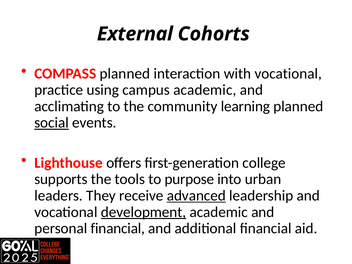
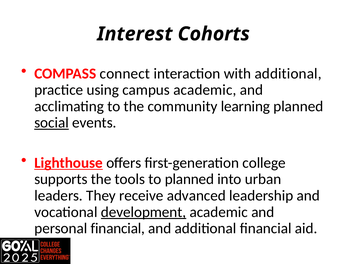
External: External -> Interest (135, 34)
COMPASS planned: planned -> connect (125, 74)
with vocational: vocational -> additional (288, 74)
Lighthouse underline: none -> present (69, 163)
to purpose: purpose -> planned (189, 179)
advanced underline: present -> none (196, 196)
